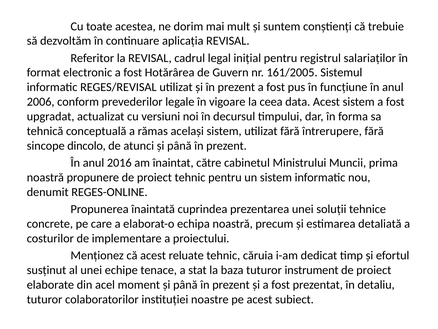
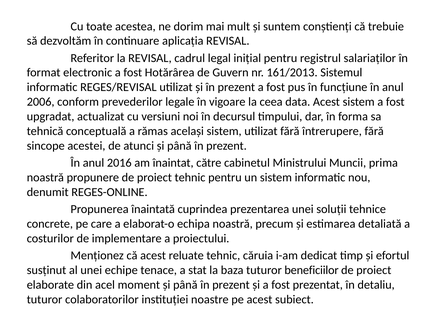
161/2005: 161/2005 -> 161/2013 (292, 73)
dincolo: dincolo -> acestei (86, 146)
instrument: instrument -> beneficiilor (312, 270)
